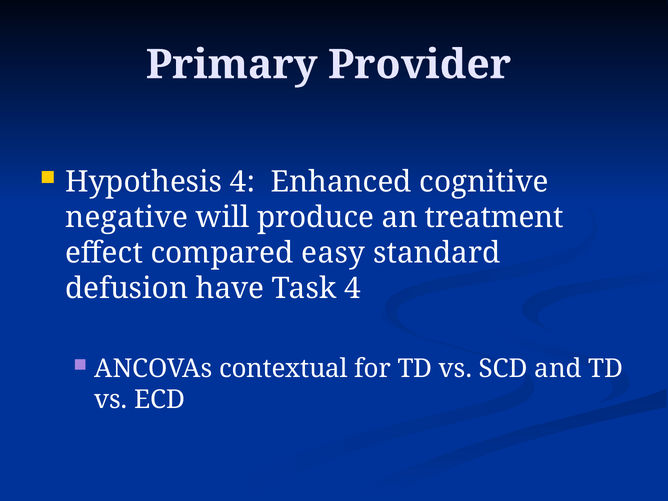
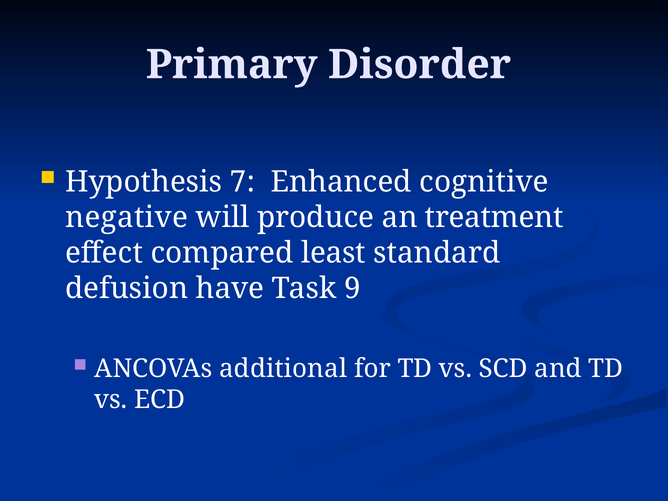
Provider: Provider -> Disorder (420, 65)
Hypothesis 4: 4 -> 7 (243, 182)
easy: easy -> least (334, 253)
Task 4: 4 -> 9 (353, 289)
contextual: contextual -> additional (283, 369)
